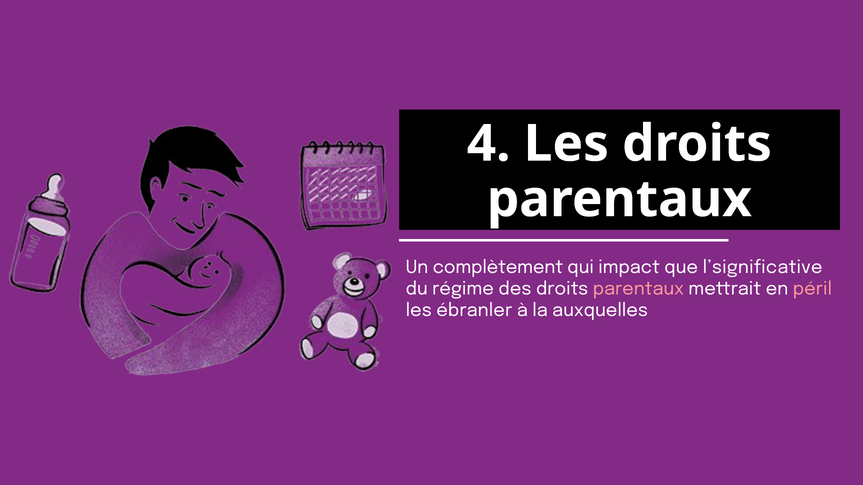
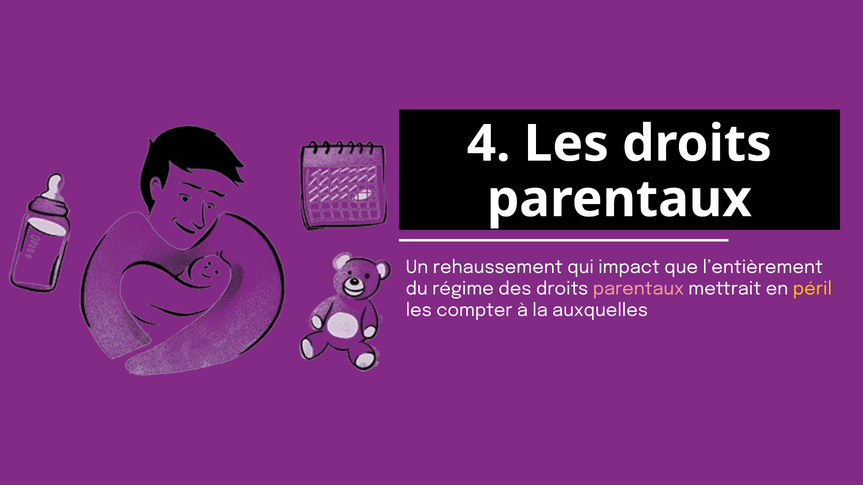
complètement: complètement -> rehaussement (498, 268)
l’significative: l’significative -> l’entièrement (763, 268)
péril colour: pink -> yellow (812, 289)
ébranler: ébranler -> compter (474, 311)
